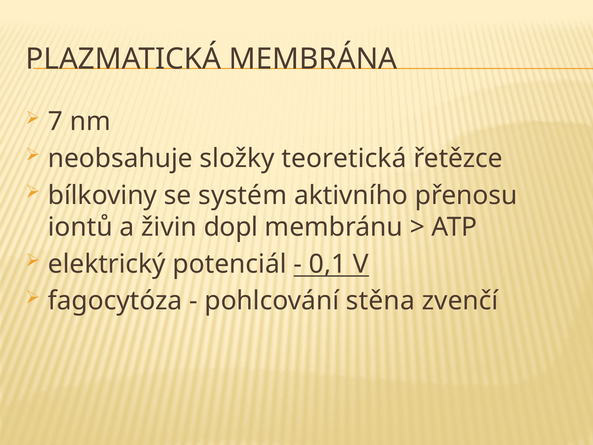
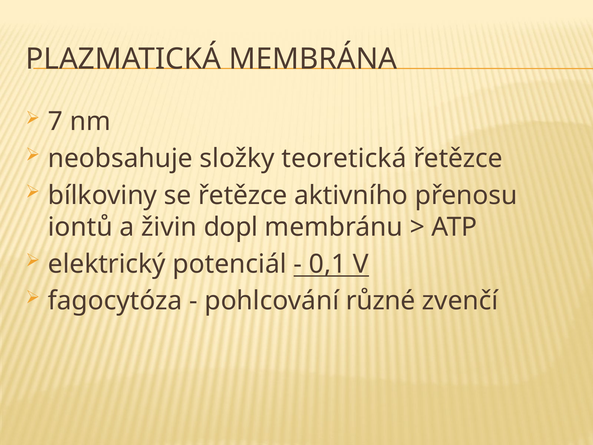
se systém: systém -> řetězce (243, 195)
stěna: stěna -> různé (381, 301)
